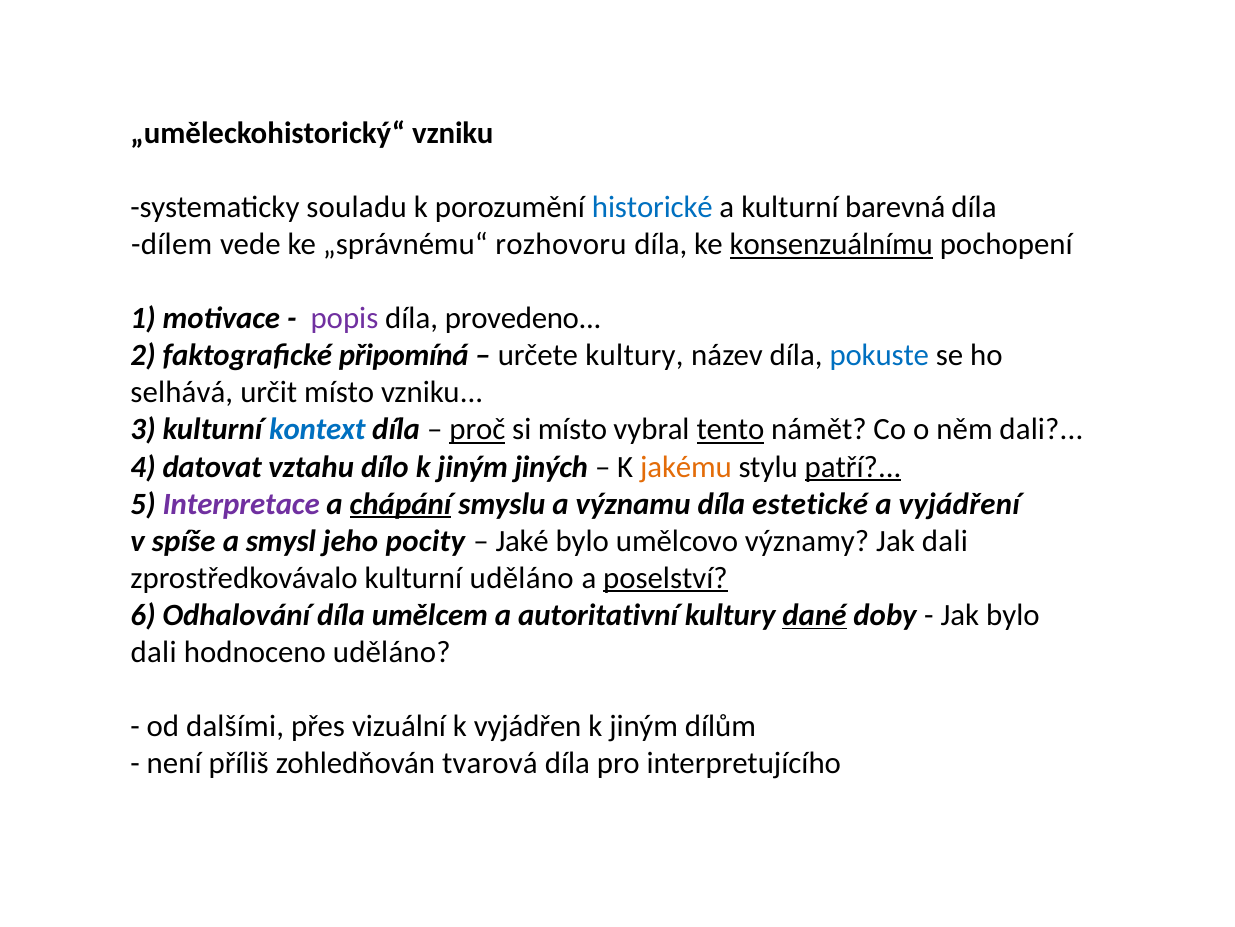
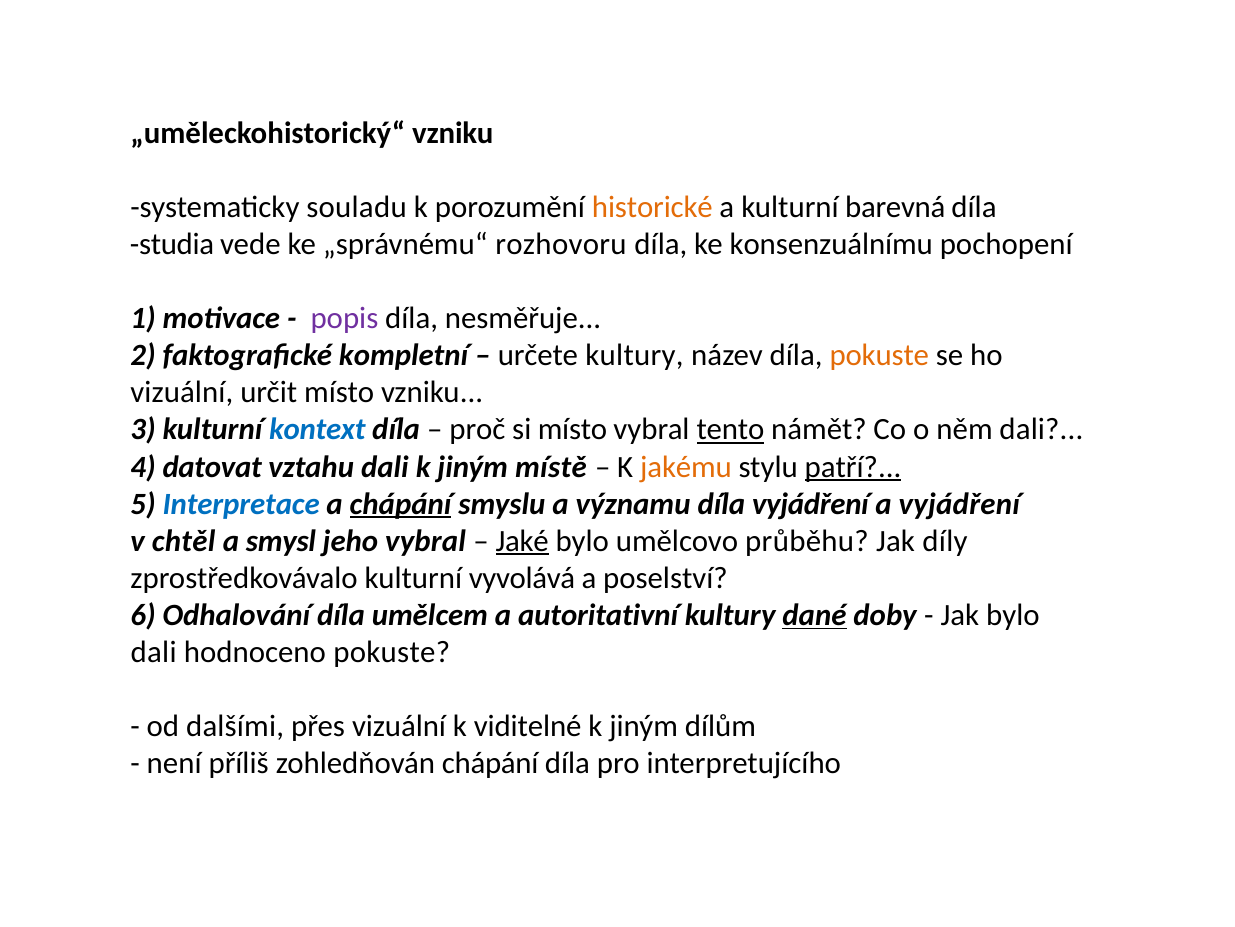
historické colour: blue -> orange (652, 207)
dílem: dílem -> studia (172, 244)
konsenzuálnímu underline: present -> none (831, 244)
provedeno: provedeno -> nesměřuje (523, 318)
připomíná: připomíná -> kompletní (404, 355)
pokuste colour: blue -> orange (879, 355)
selhává: selhává -> vizuální (182, 392)
proč underline: present -> none (477, 429)
vztahu dílo: dílo -> dali (385, 466)
jiných: jiných -> místě (551, 466)
Interpretace colour: purple -> blue (241, 504)
díla estetické: estetické -> vyjádření (810, 504)
spíše: spíše -> chtěl (184, 541)
jeho pocity: pocity -> vybral (426, 541)
Jaké underline: none -> present (522, 541)
významy: významy -> průběhu (807, 541)
Jak dali: dali -> díly (945, 541)
kulturní uděláno: uděláno -> vyvolává (522, 578)
poselství underline: present -> none (665, 578)
hodnoceno uděláno: uděláno -> pokuste (392, 652)
vyjádřen: vyjádřen -> viditelné (528, 726)
zohledňován tvarová: tvarová -> chápání (490, 763)
